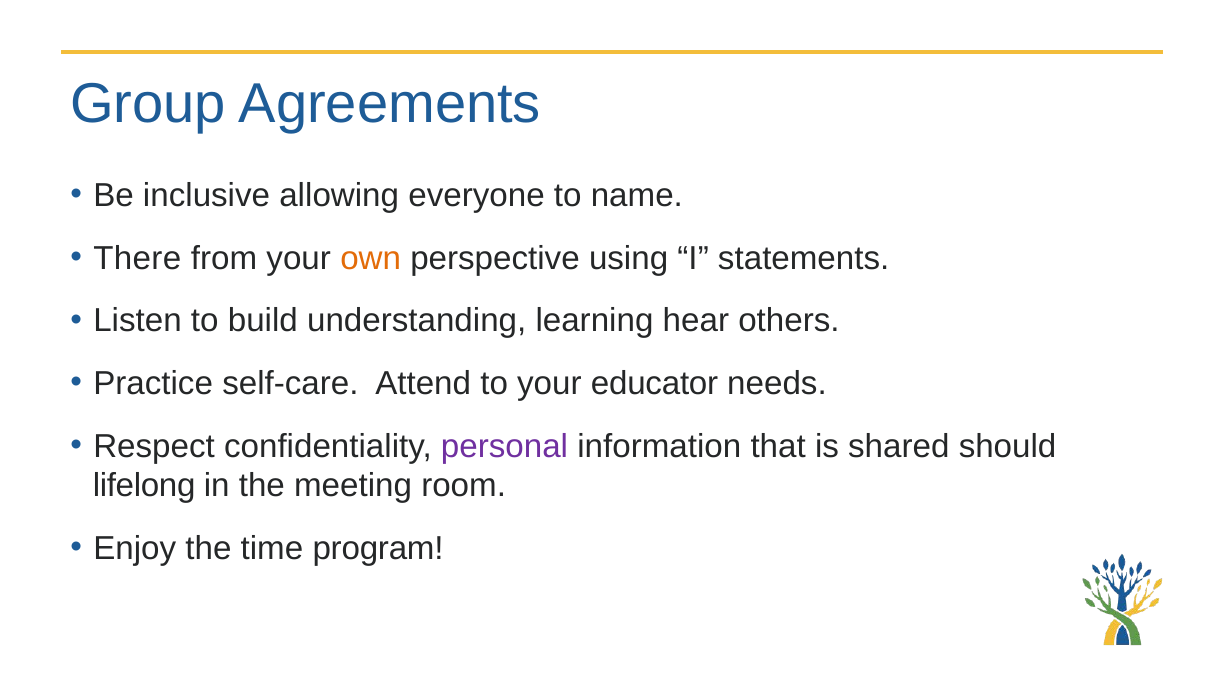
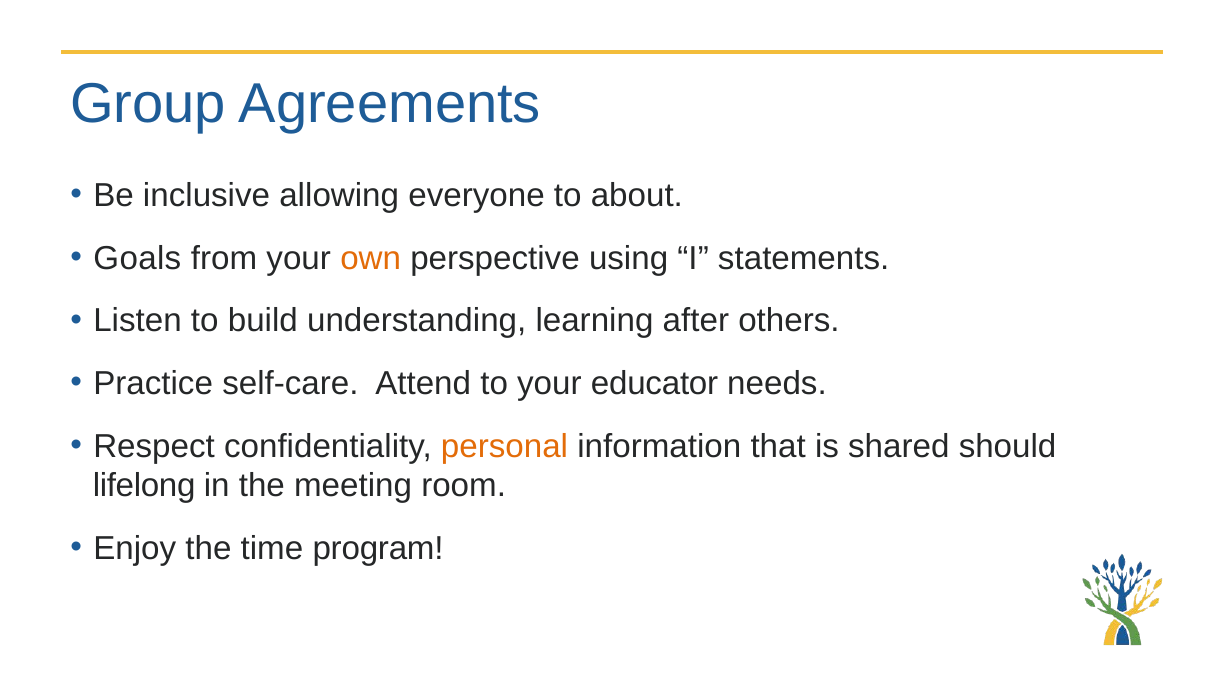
name: name -> about (637, 195)
There: There -> Goals (137, 258)
hear: hear -> after (696, 321)
personal colour: purple -> orange (504, 446)
